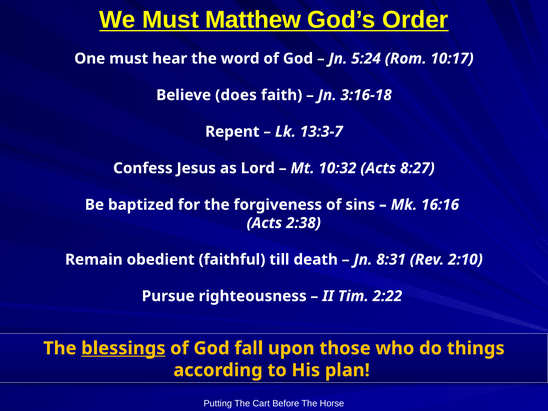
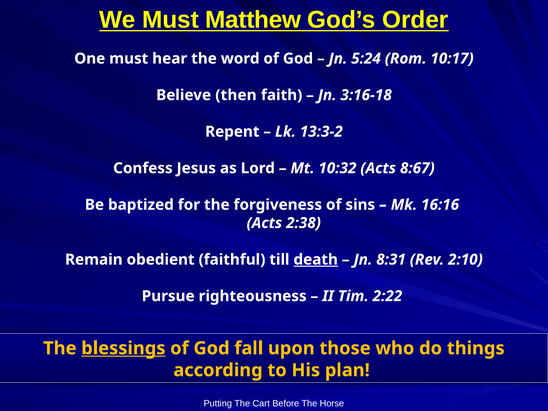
does: does -> then (236, 95)
13:3-7: 13:3-7 -> 13:3-2 (321, 132)
8:27: 8:27 -> 8:67 (417, 168)
death underline: none -> present (316, 260)
